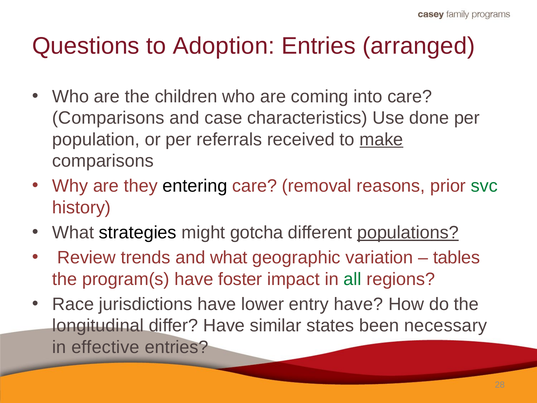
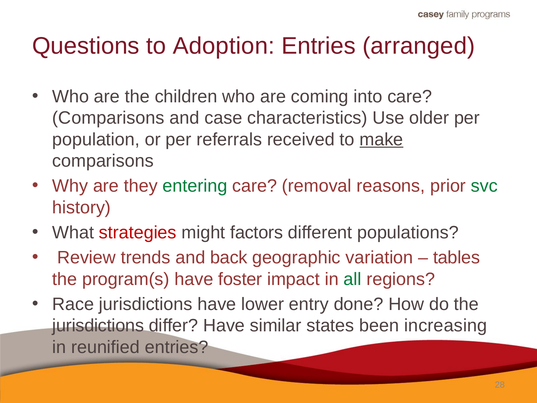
done: done -> older (429, 118)
entering colour: black -> green (195, 186)
strategies colour: black -> red (138, 232)
gotcha: gotcha -> factors (257, 232)
populations underline: present -> none (408, 232)
and what: what -> back (229, 258)
entry have: have -> done (359, 304)
longitudinal: longitudinal -> jurisdictions (98, 326)
necessary: necessary -> increasing (446, 326)
effective: effective -> reunified (105, 347)
